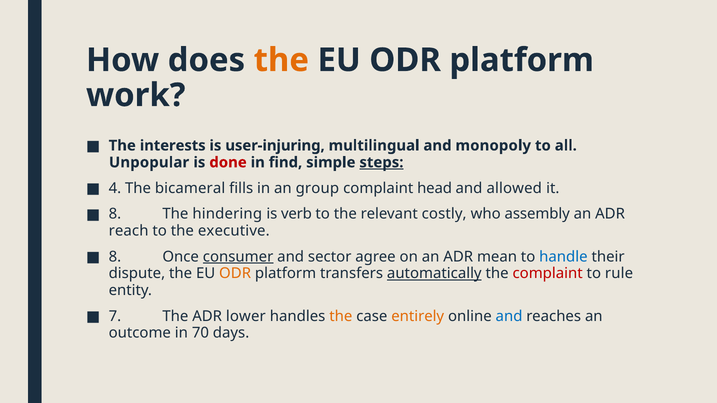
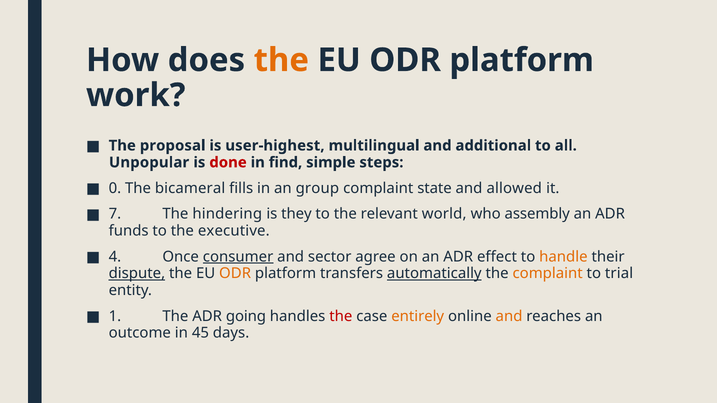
interests: interests -> proposal (173, 146)
user-injuring: user-injuring -> user-highest (275, 146)
monopoly: monopoly -> additional (493, 146)
steps underline: present -> none (381, 163)
4: 4 -> 0 (115, 188)
head: head -> state (435, 188)
8: 8 -> 7 (115, 214)
verb: verb -> they (296, 214)
costly: costly -> world (444, 214)
reach: reach -> funds (129, 231)
8: 8 -> 4 (115, 257)
mean: mean -> effect (497, 257)
handle colour: blue -> orange (563, 257)
dispute underline: none -> present (137, 274)
complaint colour: red -> orange (548, 274)
rule: rule -> trial (619, 274)
7: 7 -> 1 (115, 316)
lower: lower -> going (246, 316)
the colour: orange -> red (341, 316)
and colour: blue -> orange (509, 316)
70: 70 -> 45 (200, 333)
